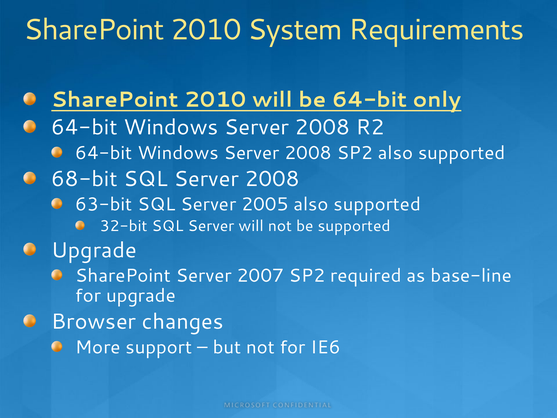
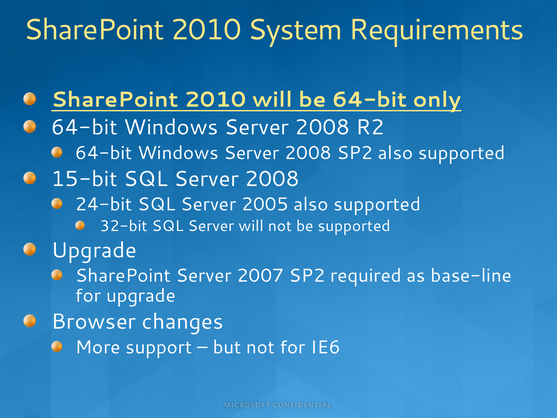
68-bit: 68-bit -> 15-bit (84, 179)
63-bit: 63-bit -> 24-bit (104, 204)
